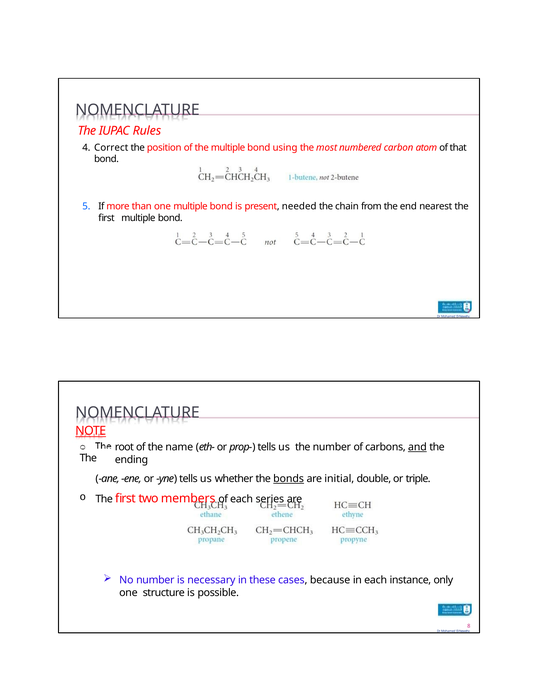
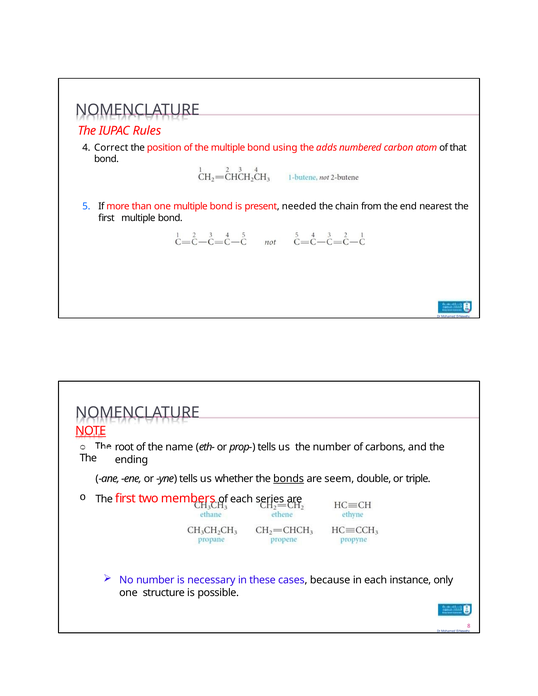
most: most -> adds (327, 148)
and underline: present -> none (417, 447)
initial: initial -> seem (339, 479)
